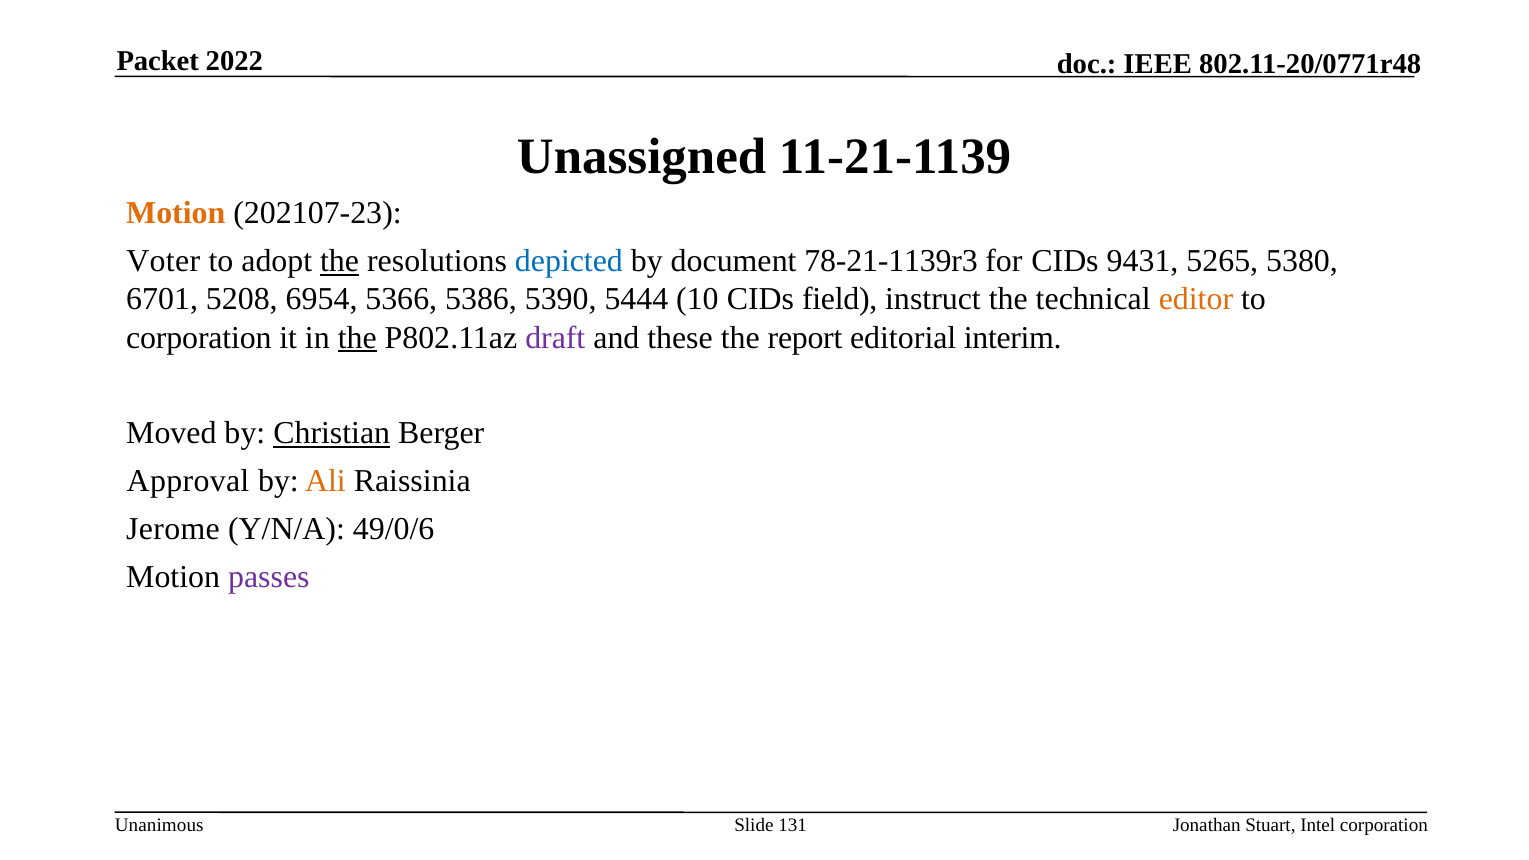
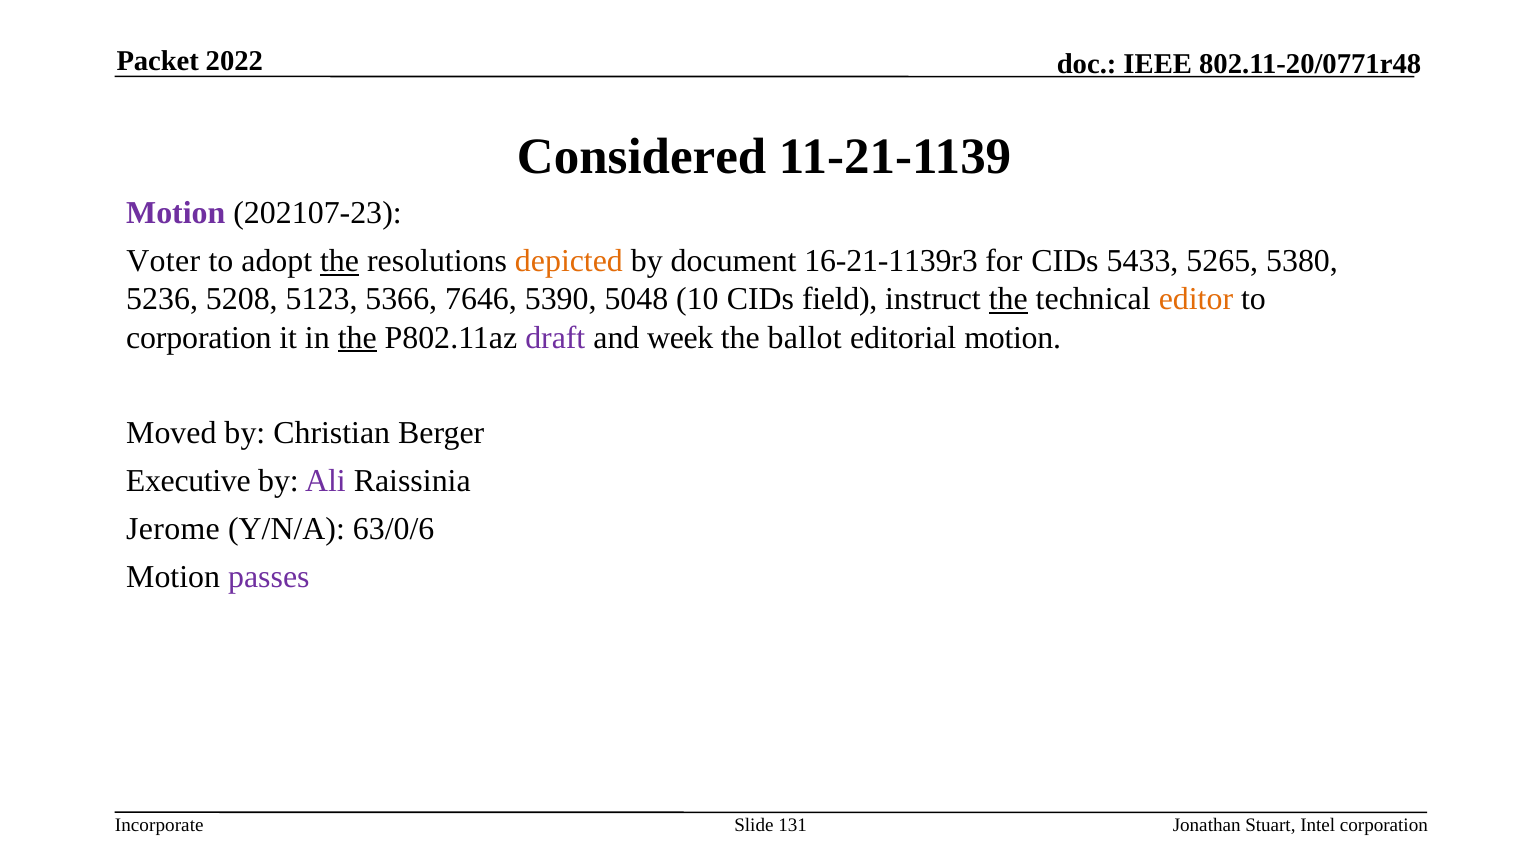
Unassigned: Unassigned -> Considered (642, 156)
Motion colour: orange -> purple (176, 213)
depicted colour: blue -> orange (569, 261)
78-21-1139r3: 78-21-1139r3 -> 16-21-1139r3 (891, 261)
9431: 9431 -> 5433 (1143, 261)
6701: 6701 -> 5236 (162, 299)
6954: 6954 -> 5123 (322, 299)
5386: 5386 -> 7646 (481, 299)
5444: 5444 -> 5048 (636, 299)
the underline: none -> present (1008, 299)
these: these -> week (680, 338)
report: report -> ballot (805, 338)
editorial interim: interim -> motion (1013, 338)
Christian underline: present -> none (332, 433)
Approval: Approval -> Executive (188, 481)
Ali colour: orange -> purple (325, 481)
49/0/6: 49/0/6 -> 63/0/6 (394, 529)
Unanimous: Unanimous -> Incorporate (159, 825)
